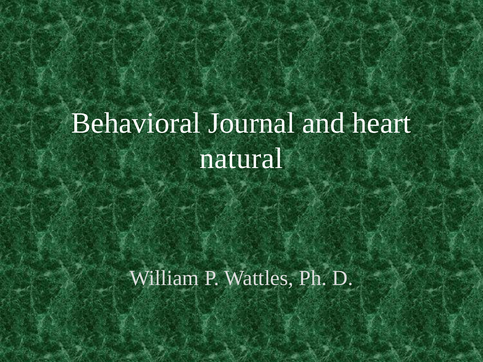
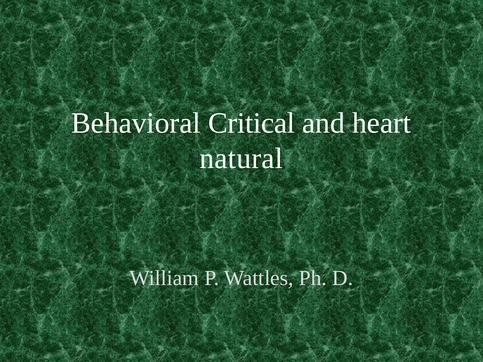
Journal: Journal -> Critical (252, 123)
